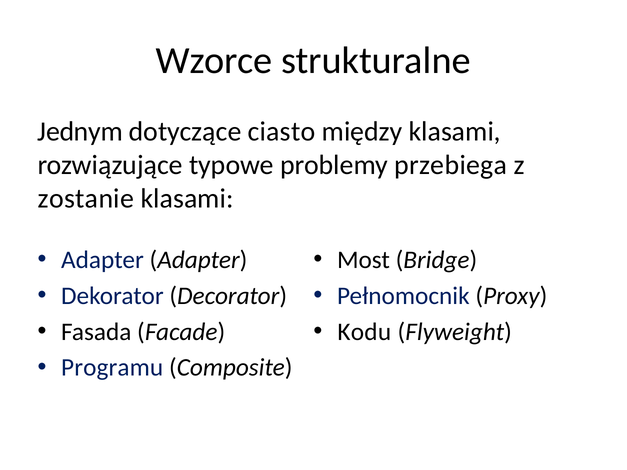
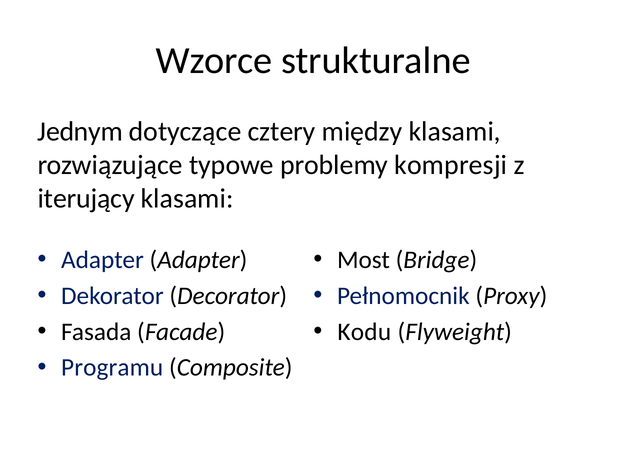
ciasto: ciasto -> cztery (282, 132)
przebiega: przebiega -> kompresji (451, 165)
zostanie: zostanie -> iterujący (86, 199)
